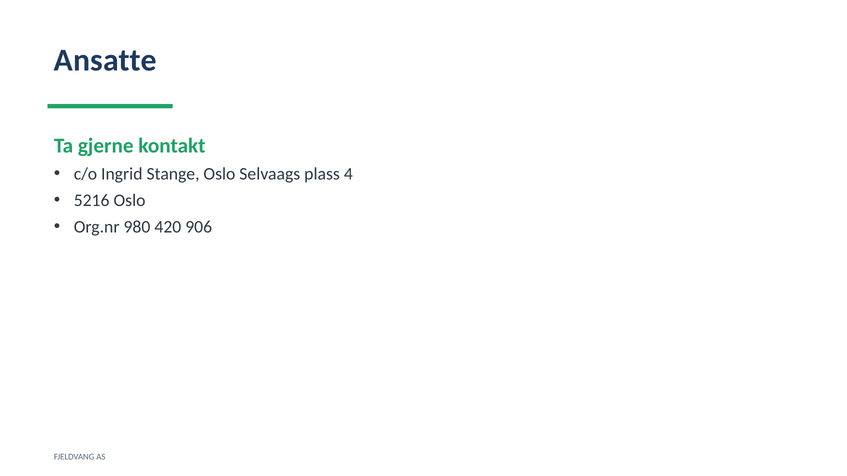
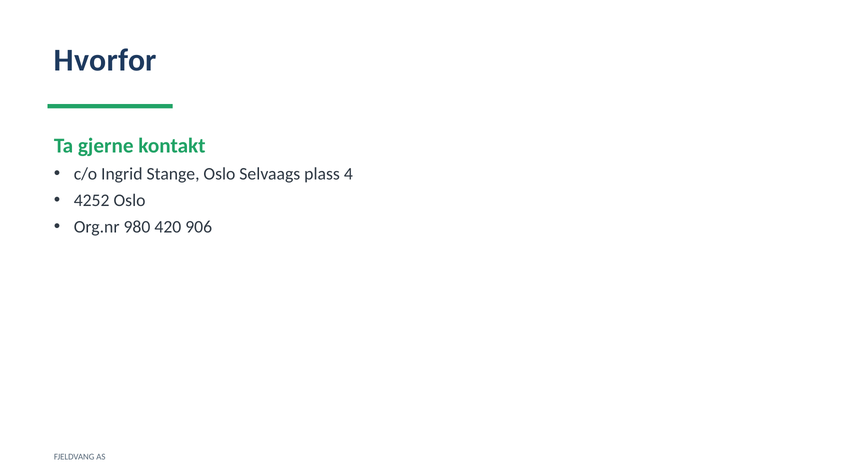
Ansatte: Ansatte -> Hvorfor (105, 60)
5216: 5216 -> 4252 (92, 201)
